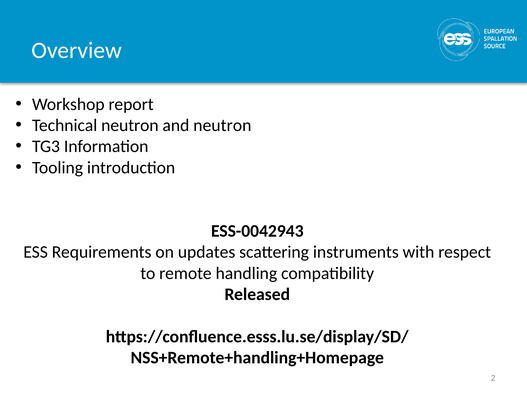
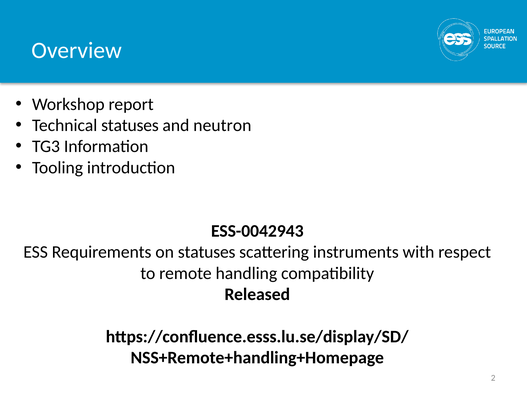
Technical neutron: neutron -> statuses (130, 125)
on updates: updates -> statuses (207, 252)
